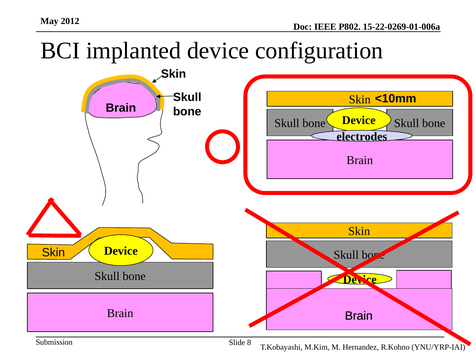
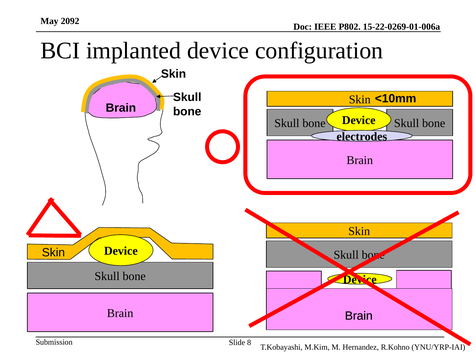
2012: 2012 -> 2092 (70, 21)
